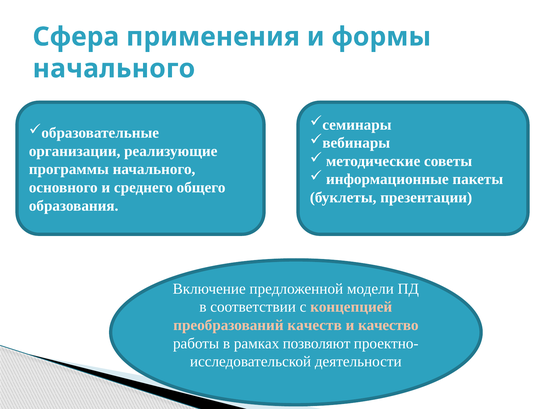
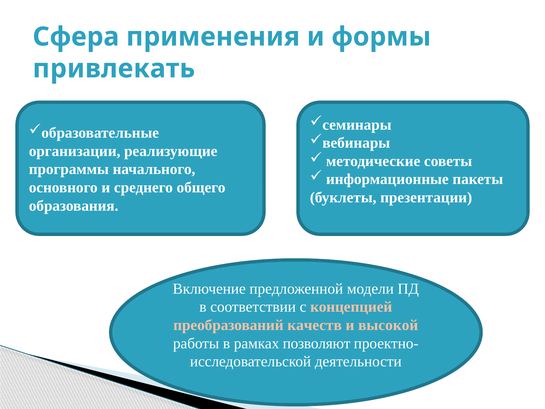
начального: начального -> привлекать (114, 69)
качество: качество -> высокой (388, 325)
